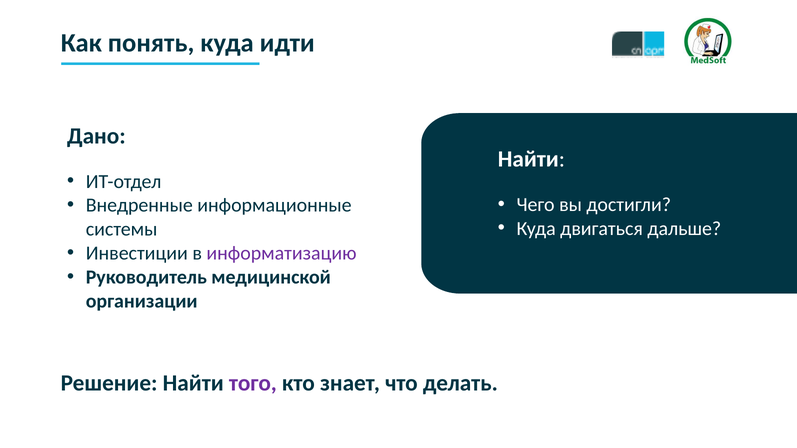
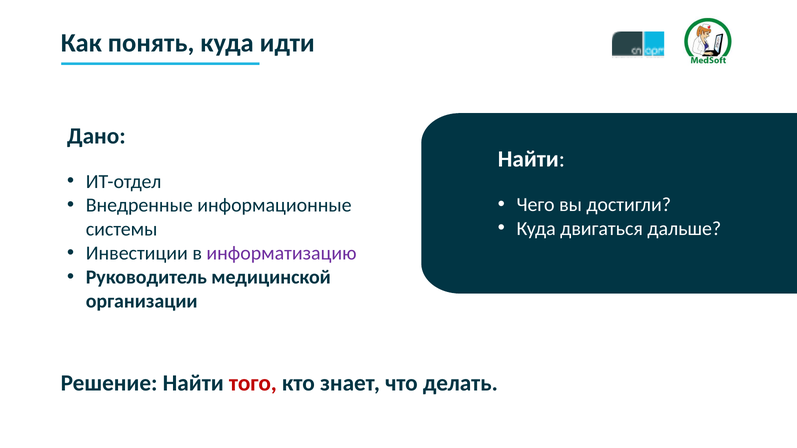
того colour: purple -> red (253, 383)
